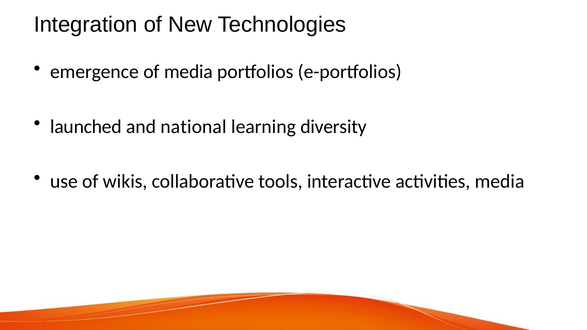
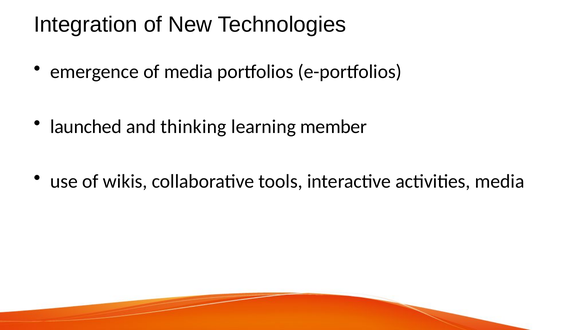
national: national -> thinking (193, 127)
diversity: diversity -> member (334, 127)
